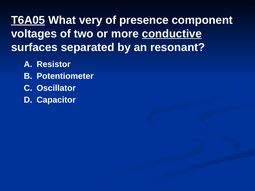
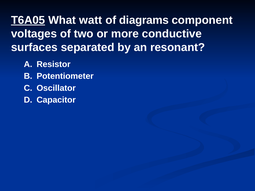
very: very -> watt (91, 20)
presence: presence -> diagrams (144, 20)
conductive underline: present -> none (172, 34)
